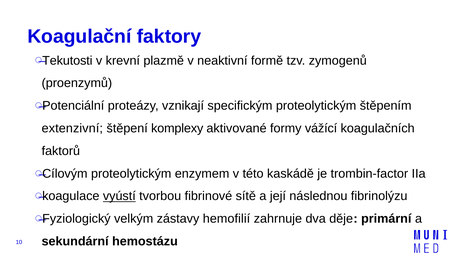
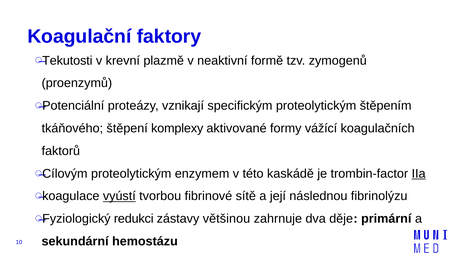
extenzivní: extenzivní -> tkáňového (72, 128)
IIa underline: none -> present (419, 174)
velkým: velkým -> redukci (134, 219)
hemofilií: hemofilií -> většinou (226, 219)
